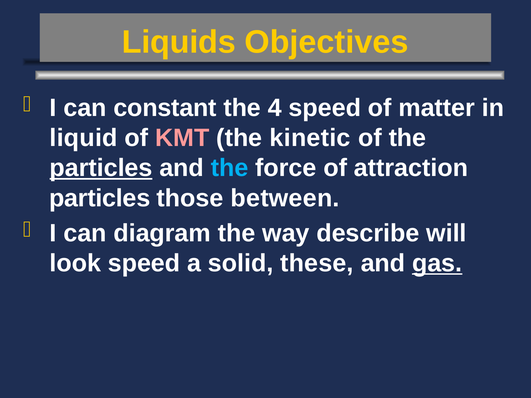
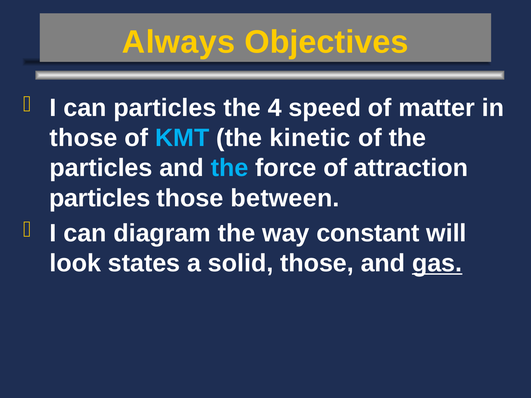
Liquids: Liquids -> Always (179, 42)
can constant: constant -> particles (165, 108)
liquid: liquid -> those (84, 138)
KMT colour: pink -> light blue (182, 138)
particles underline: present -> none (101, 168)
describe: describe -> constant (368, 233)
look speed: speed -> states (144, 263)
solid these: these -> those (317, 263)
